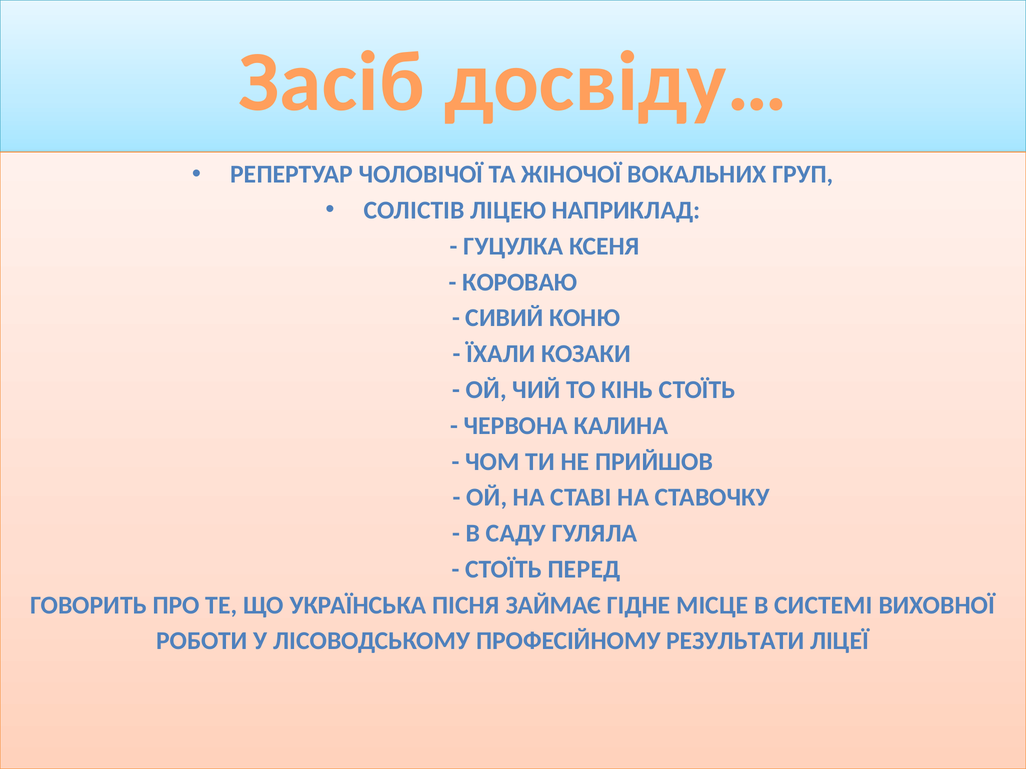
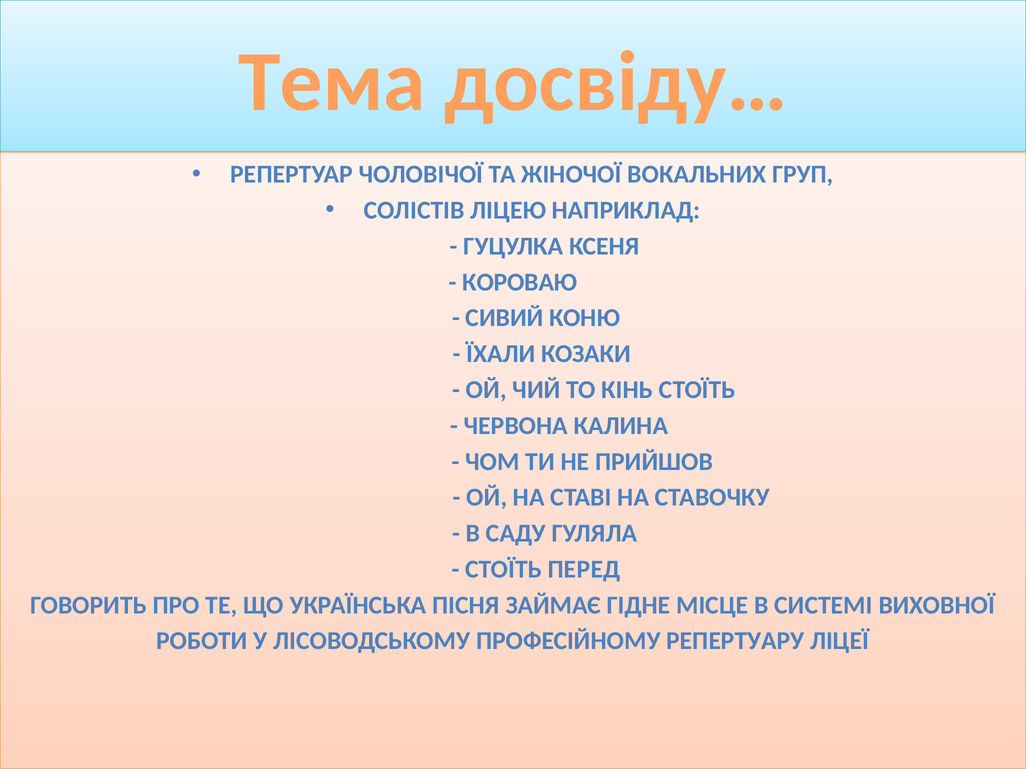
Засіб: Засіб -> Тема (332, 82)
РЕЗУЛЬТАТИ: РЕЗУЛЬТАТИ -> РЕПЕРТУАРУ (735, 641)
